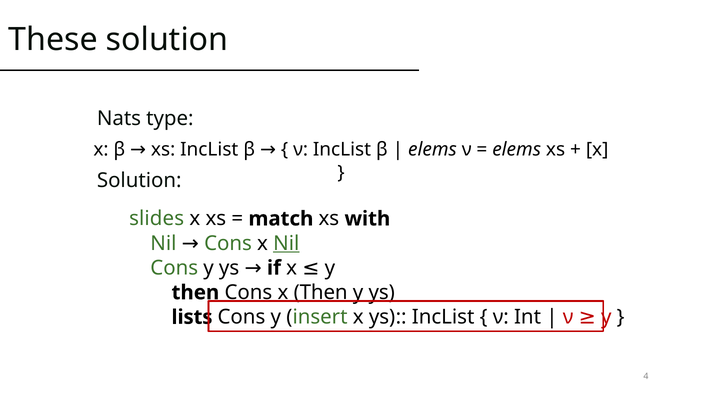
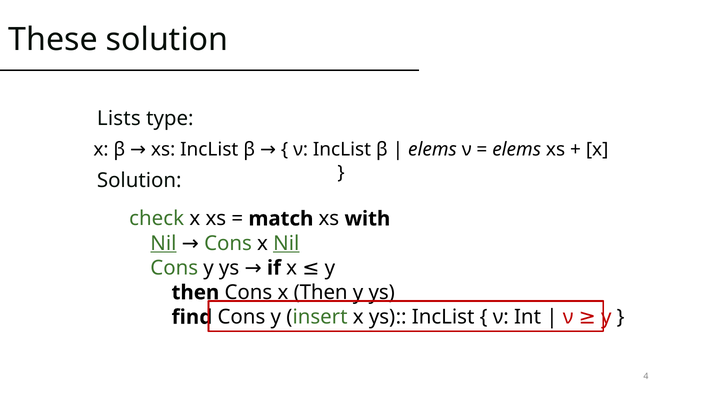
Nats: Nats -> Lists (119, 119)
slides: slides -> check (157, 219)
Nil underline: none -> present (163, 243)
lists: lists -> find (192, 317)
